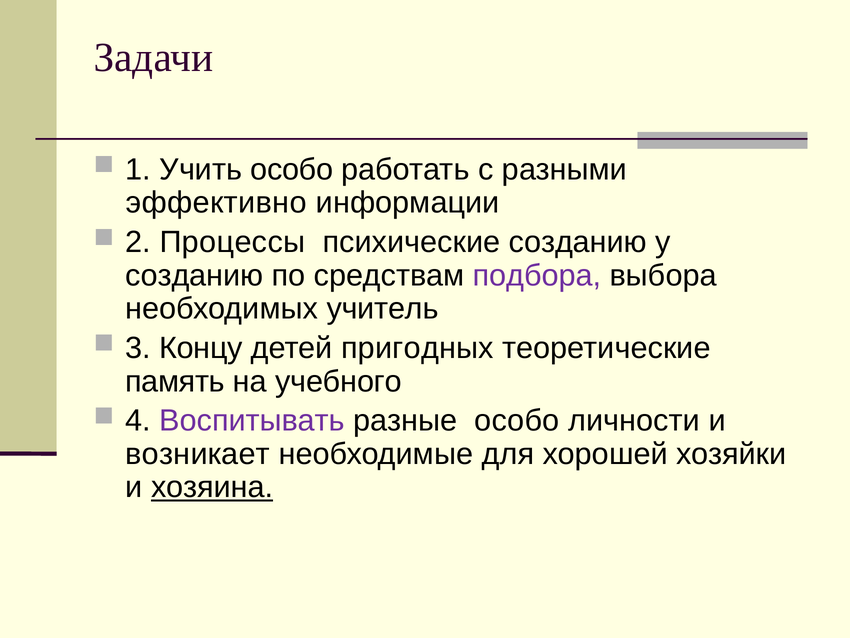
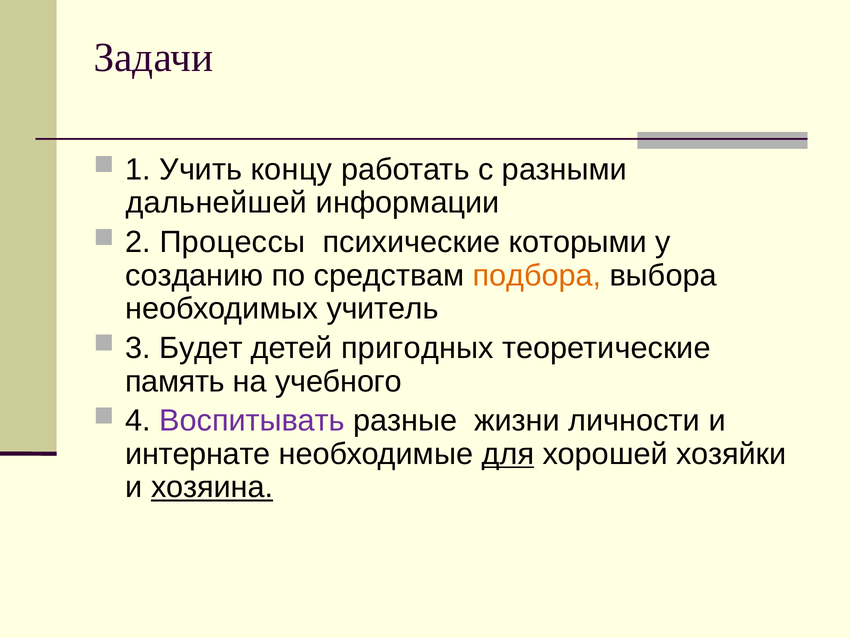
Учить особо: особо -> концу (291, 169)
эффективно: эффективно -> дальнейшей (216, 203)
психические созданию: созданию -> которыми (578, 242)
подбора colour: purple -> orange (537, 275)
Концу: Концу -> Будет (201, 348)
разные особо: особо -> жизни (517, 420)
возникает: возникает -> интернате (198, 454)
для underline: none -> present (508, 454)
